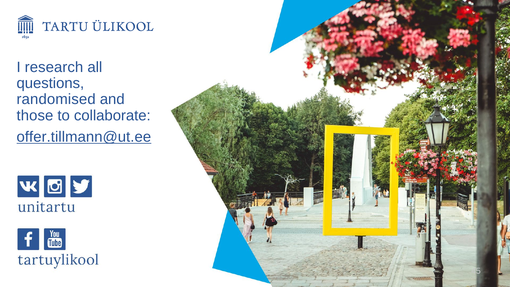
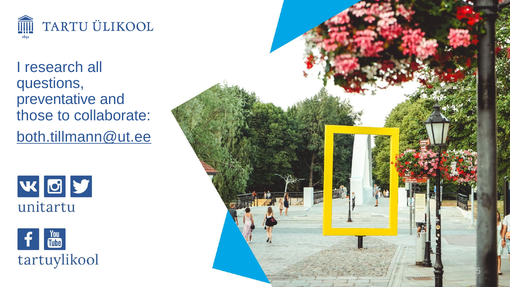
randomised: randomised -> preventative (56, 99)
offer.tillmann@ut.ee: offer.tillmann@ut.ee -> both.tillmann@ut.ee (84, 137)
